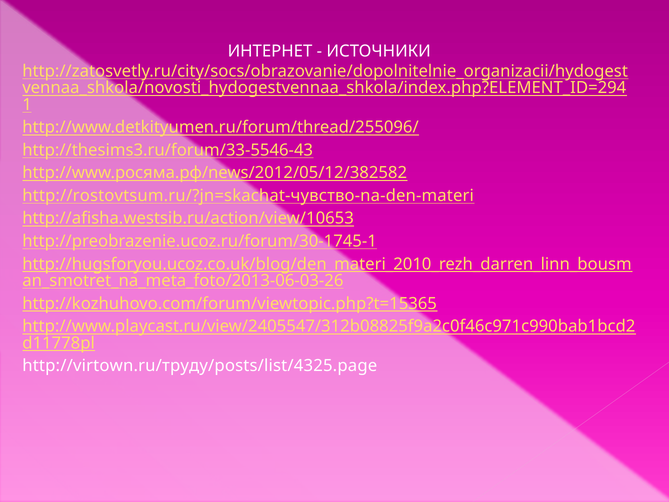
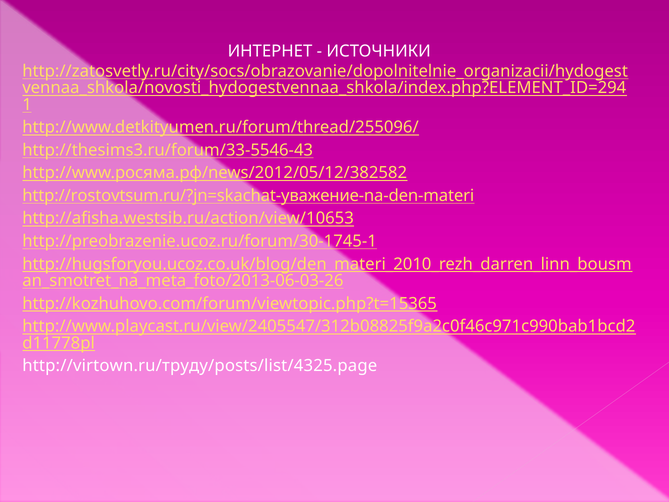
http://rostovtsum.ru/?jn=skachat-чувство-na-den-materi: http://rostovtsum.ru/?jn=skachat-чувство-na-den-materi -> http://rostovtsum.ru/?jn=skachat-уважение-na-den-materi (248, 196)
